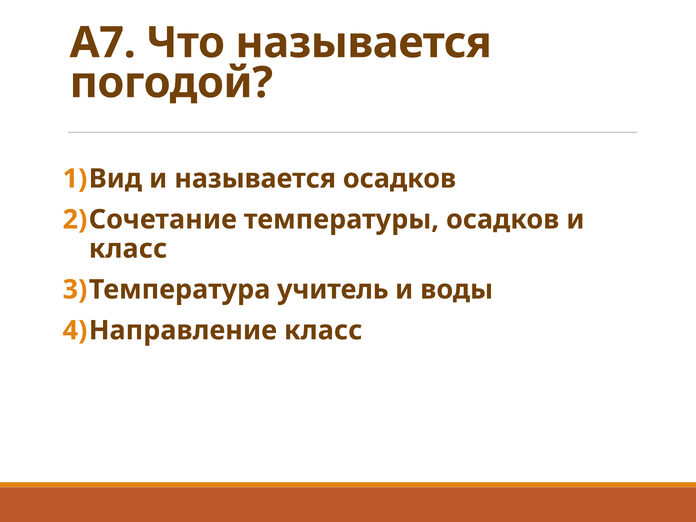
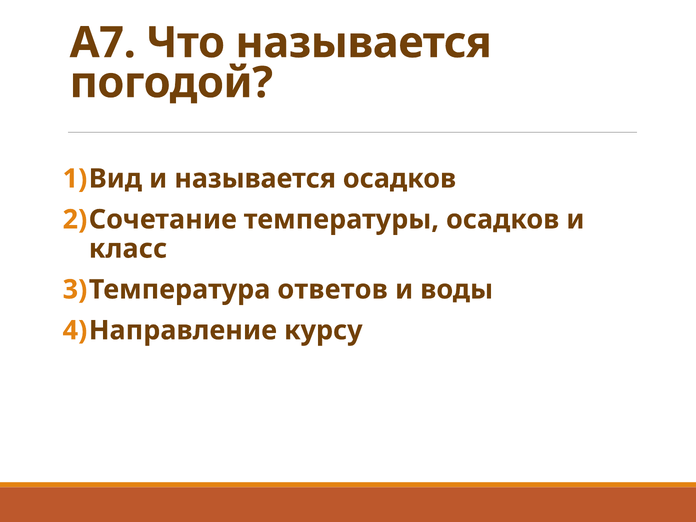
учитель: учитель -> ответов (333, 290)
класс: класс -> курсу (323, 330)
